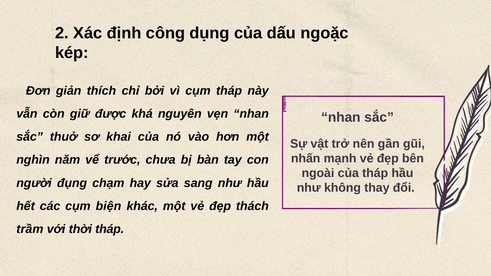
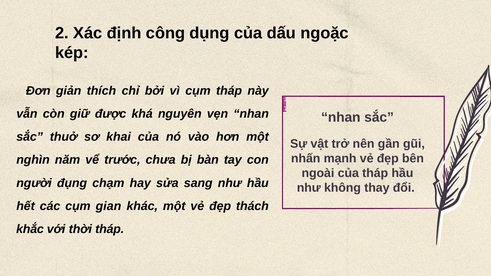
biện: biện -> gian (108, 206)
trầm: trầm -> khắc (30, 229)
